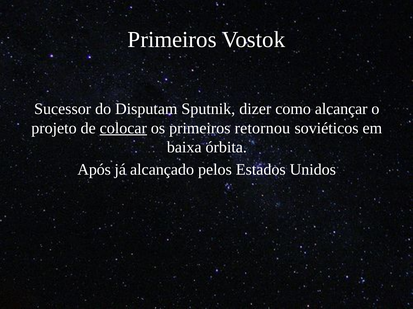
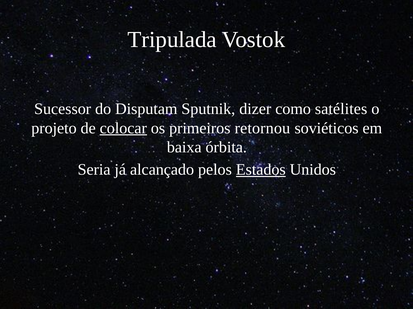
Primeiros: Primeiros -> Tripulada (172, 40)
alcançar: alcançar -> satélites (341, 109)
Após: Após -> Seria (94, 170)
Estados underline: none -> present (261, 170)
